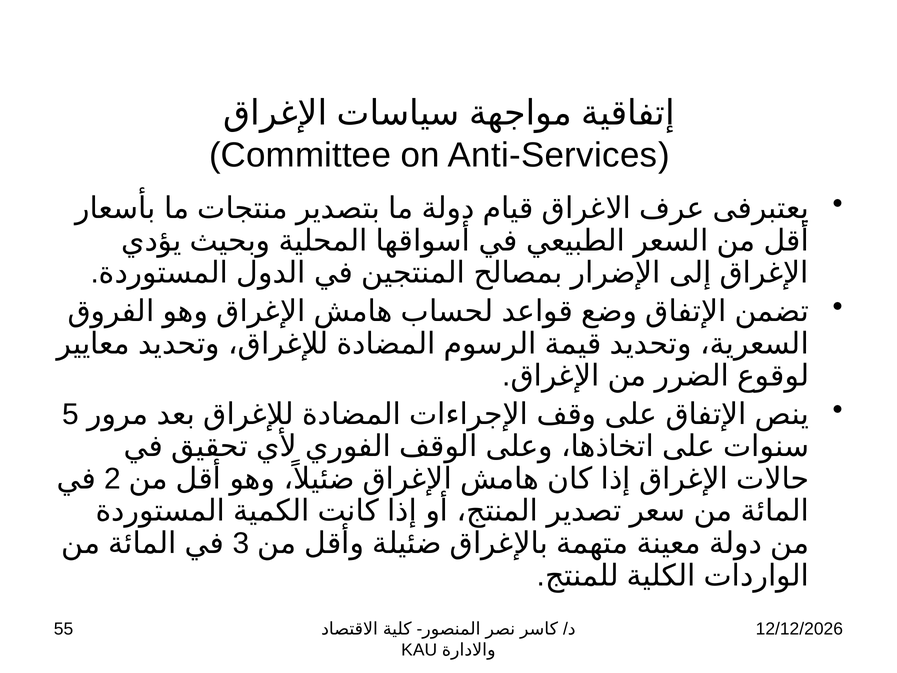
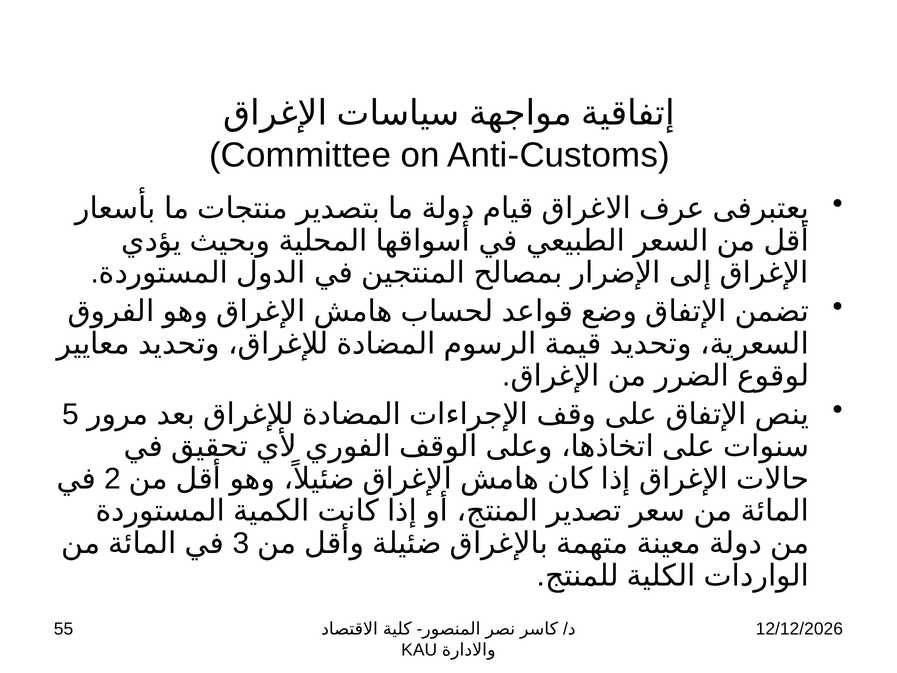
Anti-Services: Anti-Services -> Anti-Customs (553, 155)
